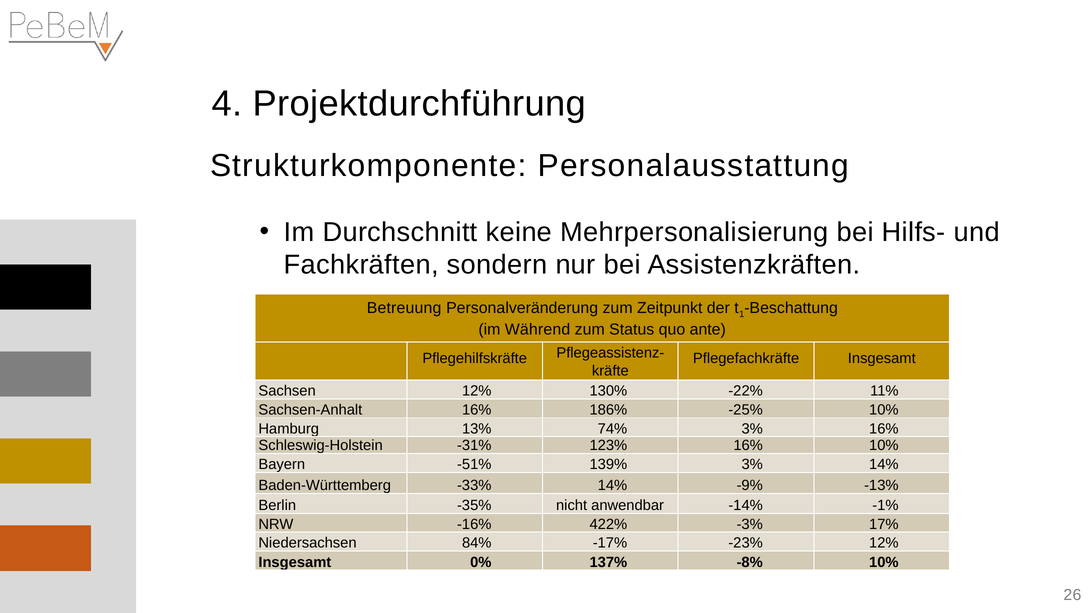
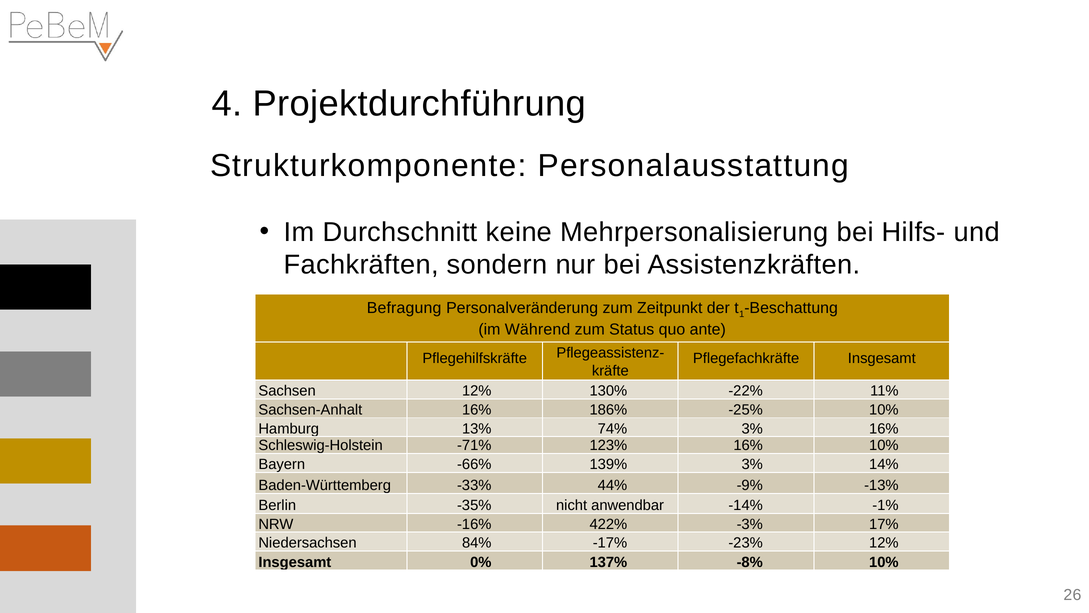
Betreuung: Betreuung -> Befragung (404, 308)
-31%: -31% -> -71% (474, 445)
-51%: -51% -> -66% (474, 464)
-33% 14%: 14% -> 44% (612, 485)
